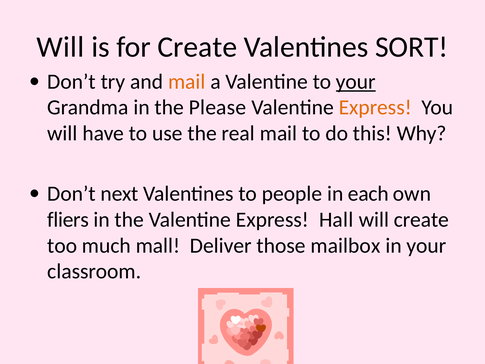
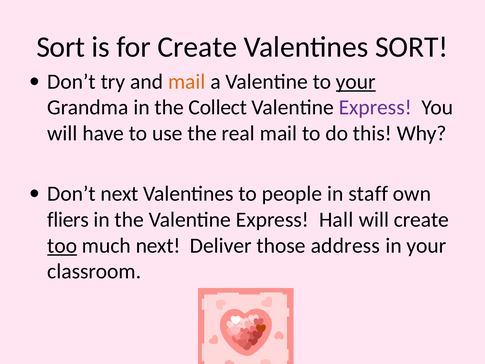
Will: Will -> Sort (61, 47)
Please: Please -> Collect (218, 107)
Express colour: orange -> purple (375, 107)
each: each -> staff (368, 194)
too underline: none -> present (62, 245)
much mall: mall -> next (158, 245)
mailbox: mailbox -> address (345, 245)
